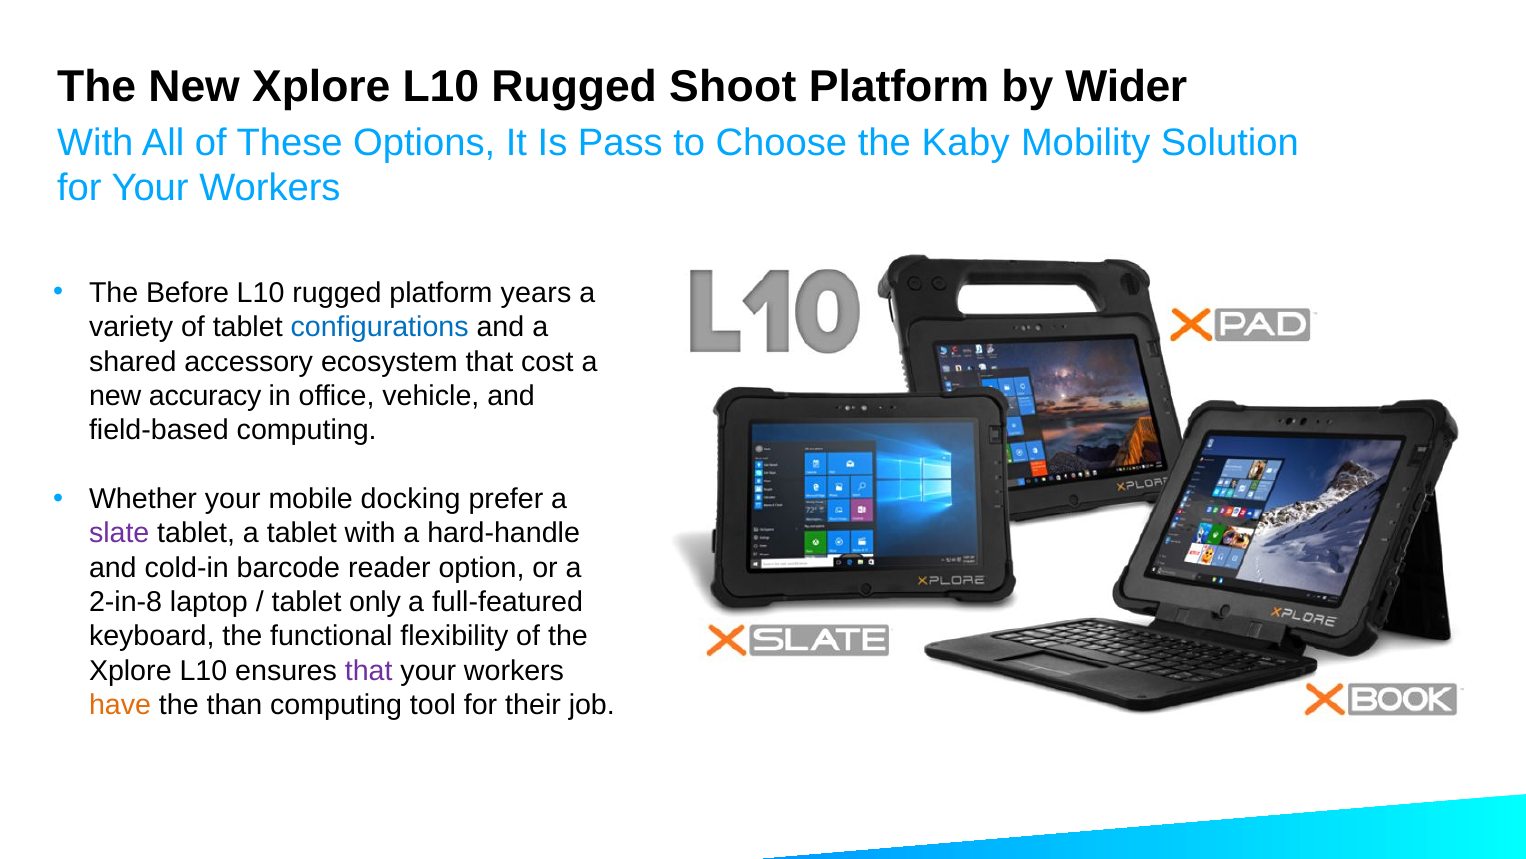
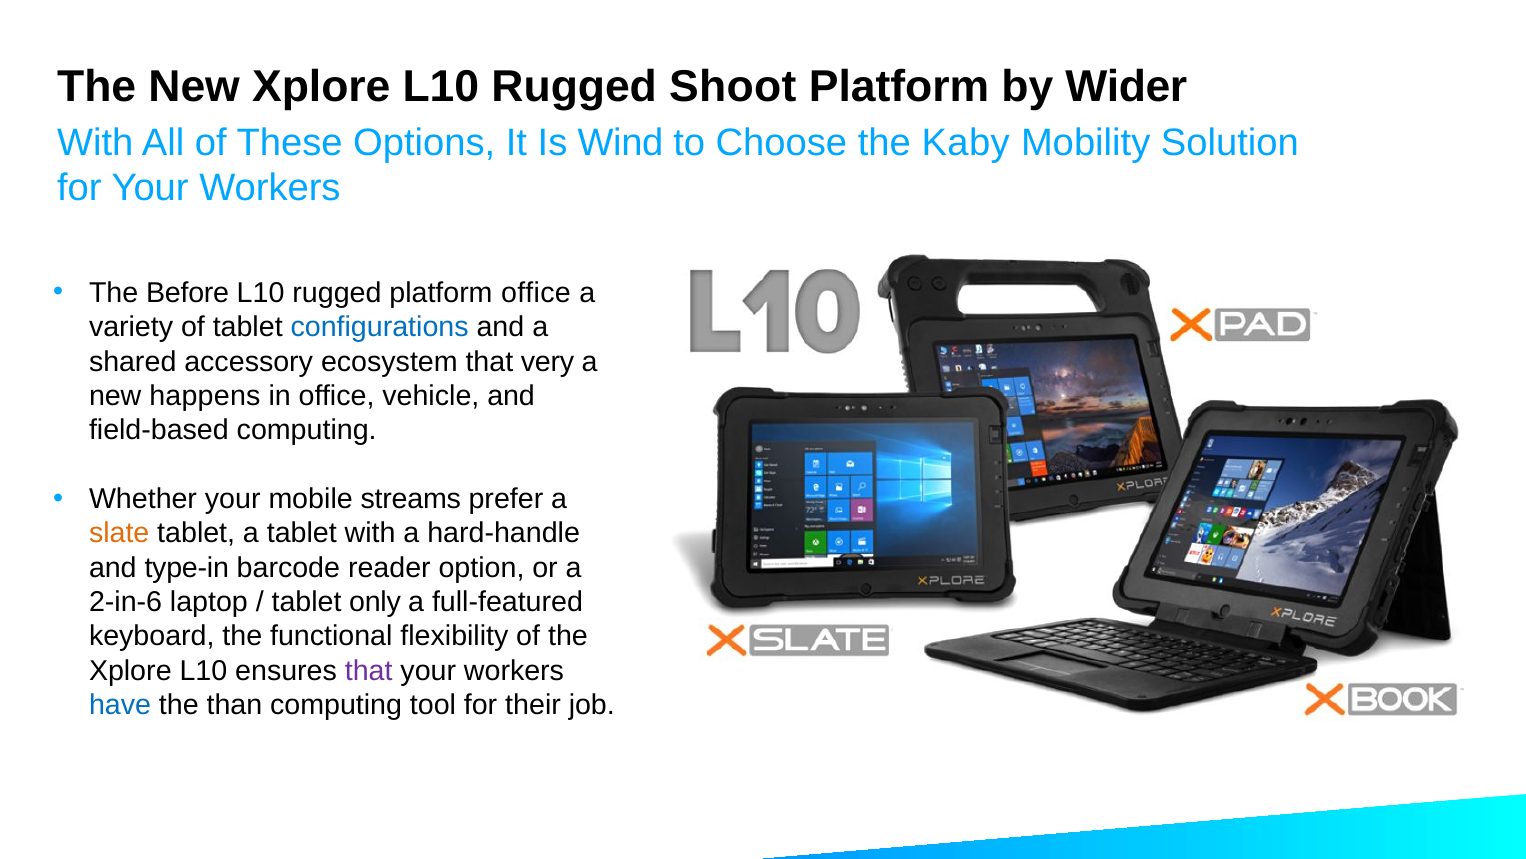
Pass: Pass -> Wind (620, 142)
platform years: years -> office (536, 293)
cost: cost -> very (547, 361)
accuracy: accuracy -> happens (205, 396)
docking: docking -> streams (411, 499)
slate colour: purple -> orange (119, 533)
cold-in: cold-in -> type-in (187, 568)
2-in-8: 2-in-8 -> 2-in-6 (126, 602)
have colour: orange -> blue (120, 705)
